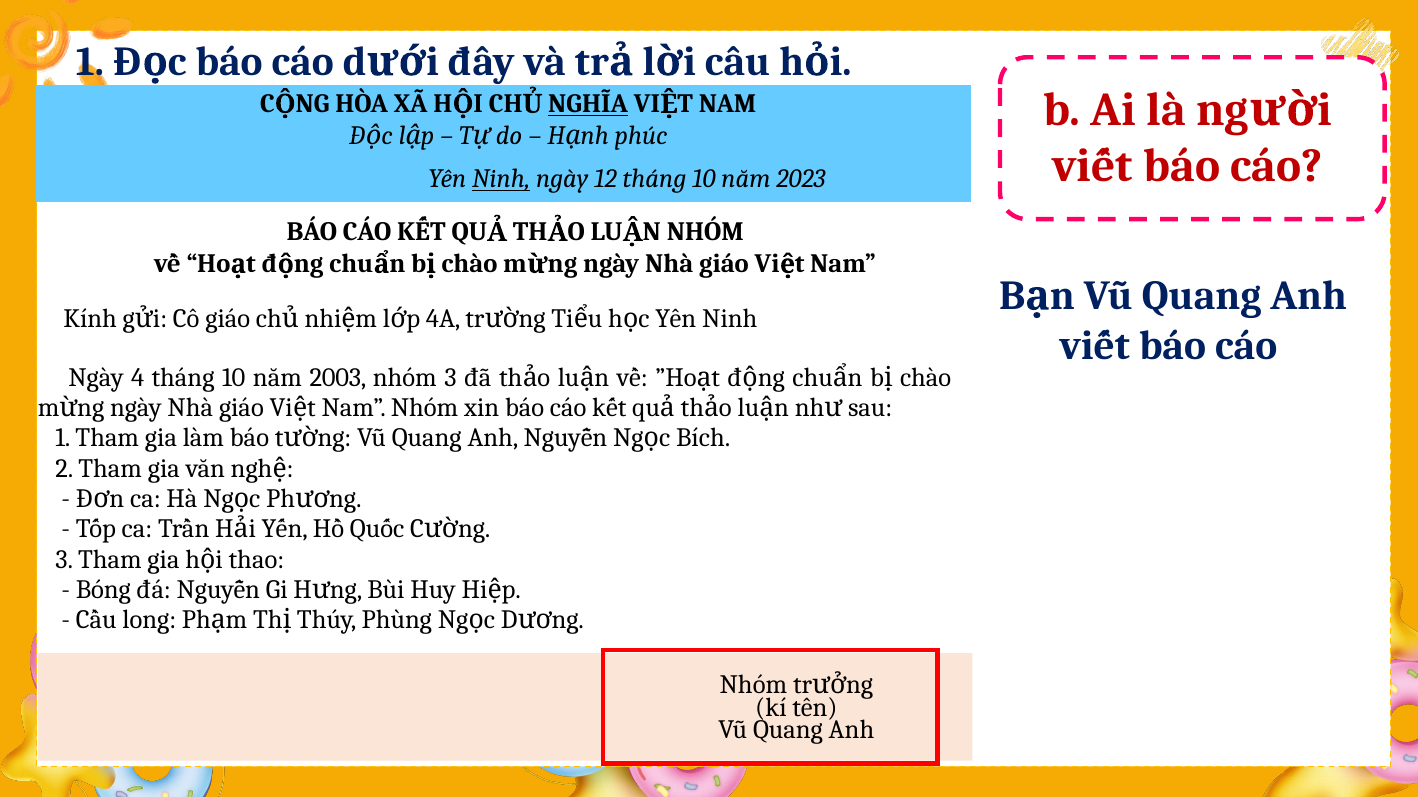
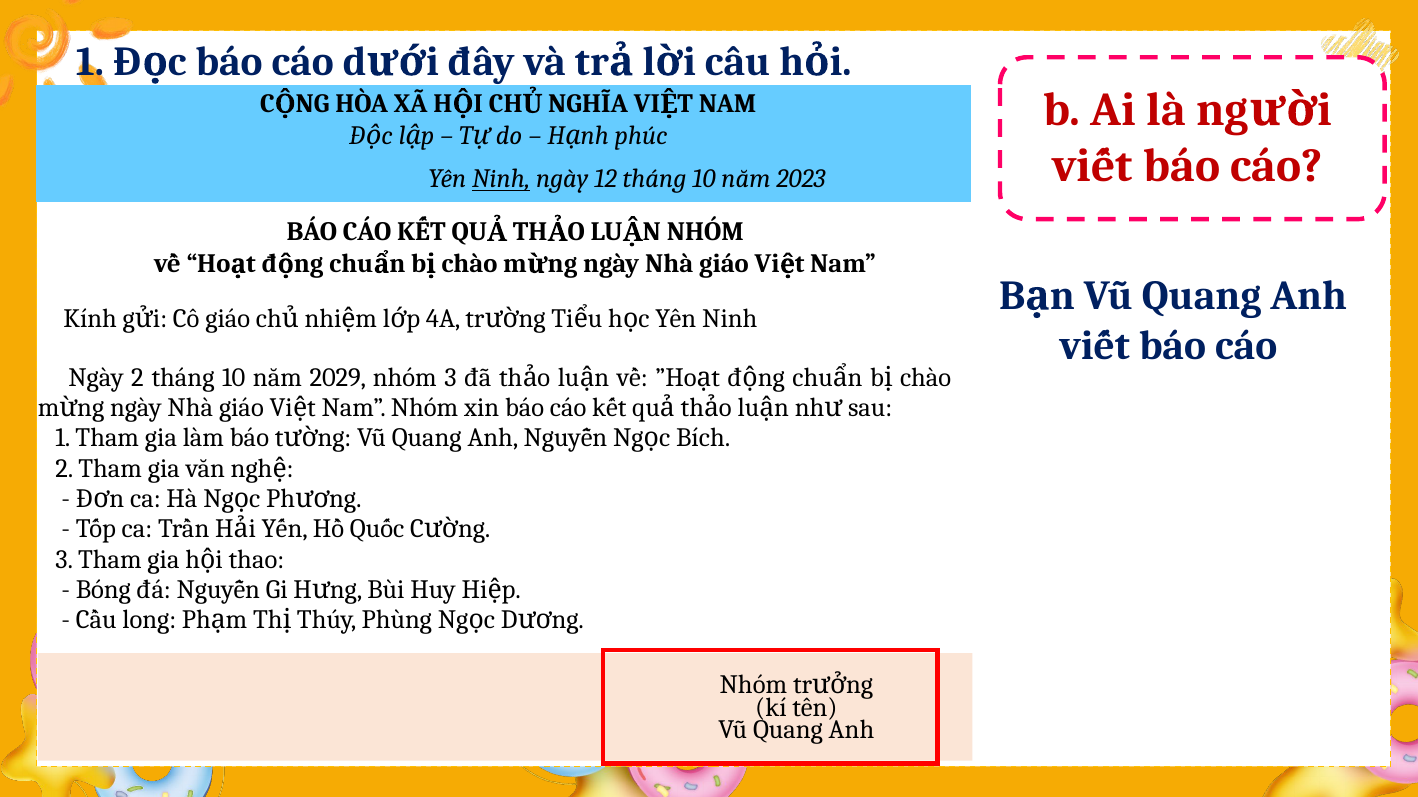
NGHĨA underline: present -> none (588, 104)
Ngày 4: 4 -> 2 (138, 378)
2003: 2003 -> 2029 (338, 378)
